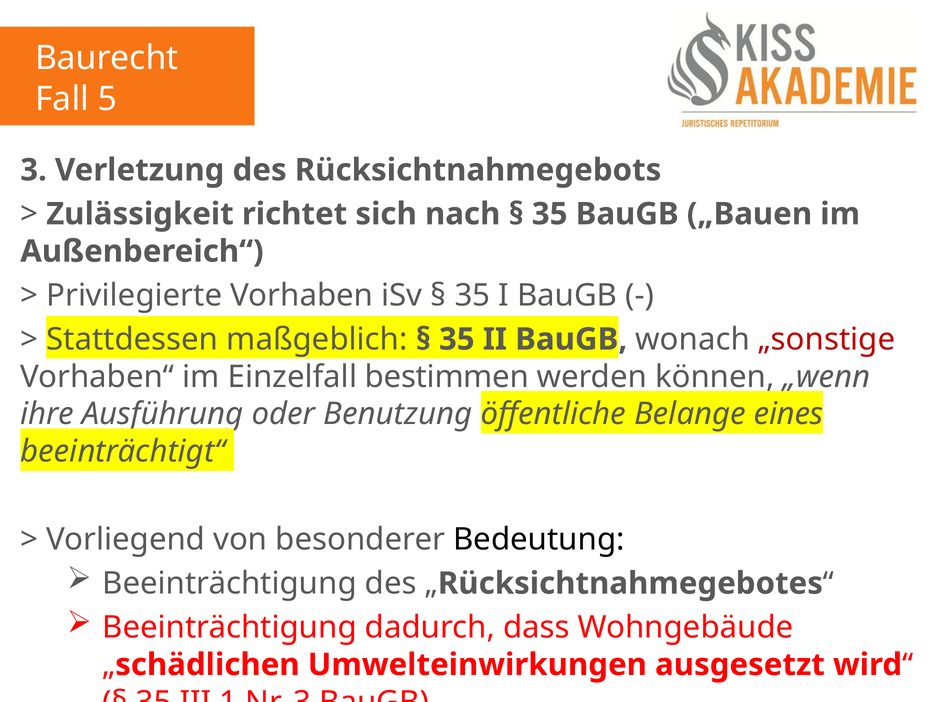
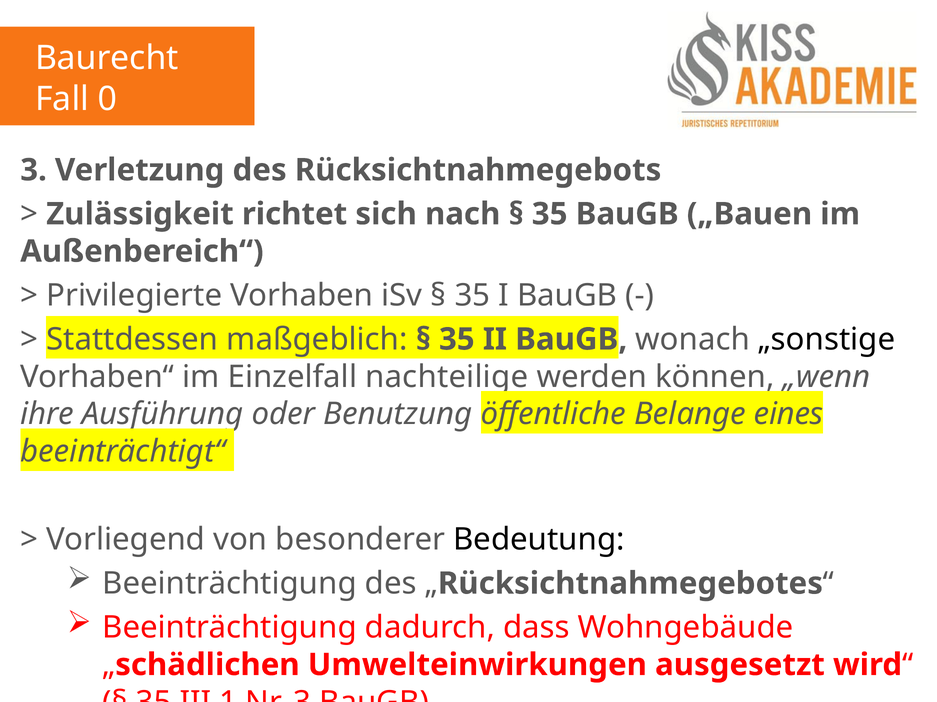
5: 5 -> 0 (107, 99)
„sonstige colour: red -> black (827, 340)
bestimmen: bestimmen -> nachteilige (447, 377)
